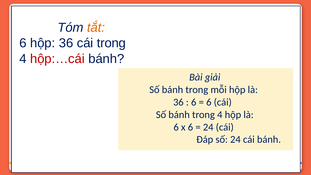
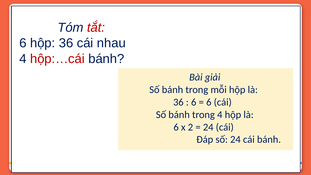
tắt colour: orange -> red (96, 28)
cái trong: trong -> nhau (111, 43)
x 6: 6 -> 2 (190, 127)
